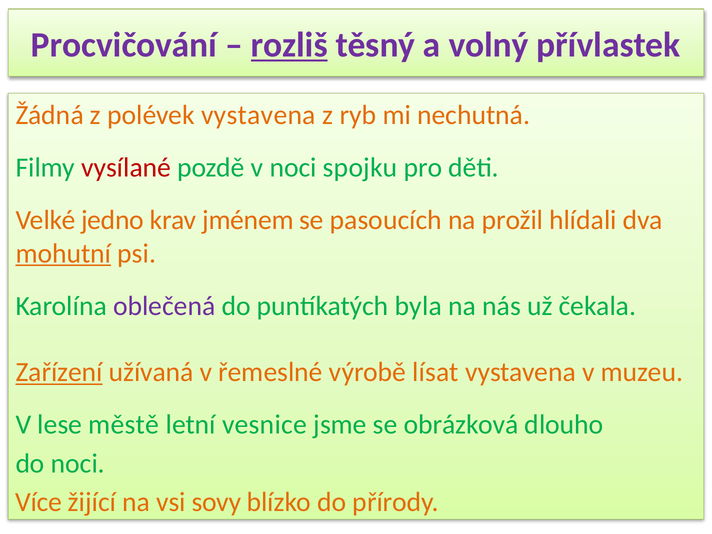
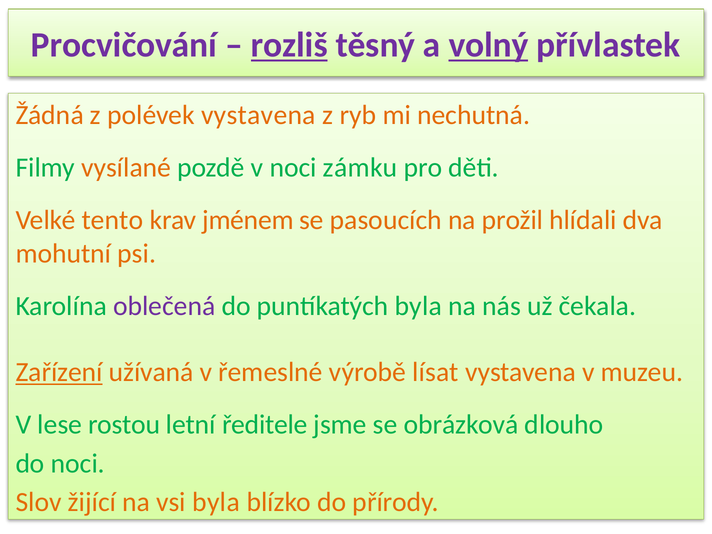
volný underline: none -> present (488, 45)
vysílané colour: red -> orange (126, 168)
spojku: spojku -> zámku (360, 168)
jedno: jedno -> tento (112, 220)
mohutní underline: present -> none (63, 253)
městě: městě -> rostou (124, 425)
vesnice: vesnice -> ředitele (265, 425)
Více: Více -> Slov (39, 502)
vsi sovy: sovy -> byla (216, 502)
